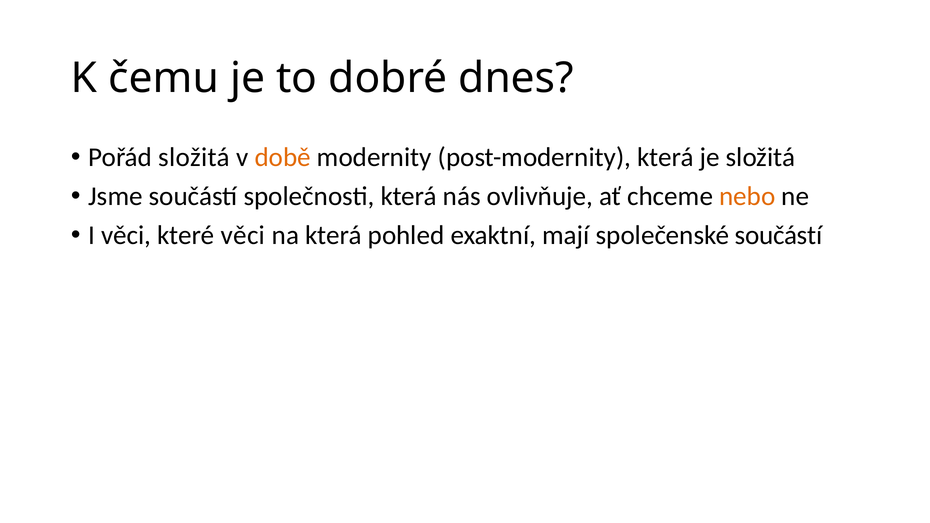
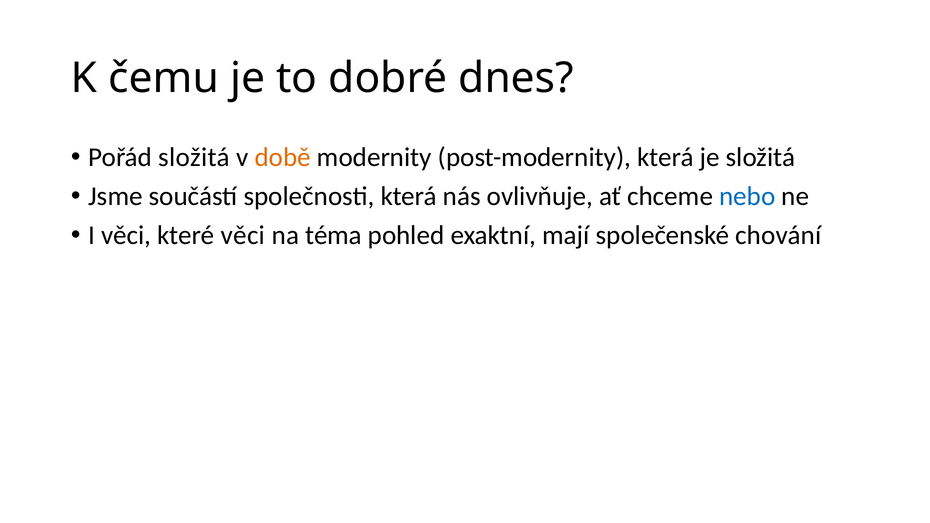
nebo colour: orange -> blue (747, 196)
na která: která -> téma (334, 235)
společenské součástí: součástí -> chování (778, 235)
